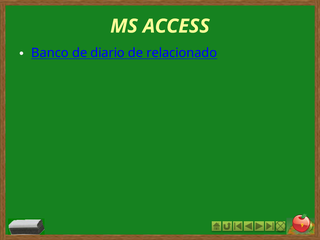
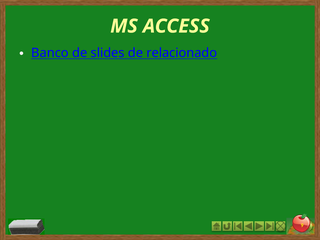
diario: diario -> slides (108, 53)
